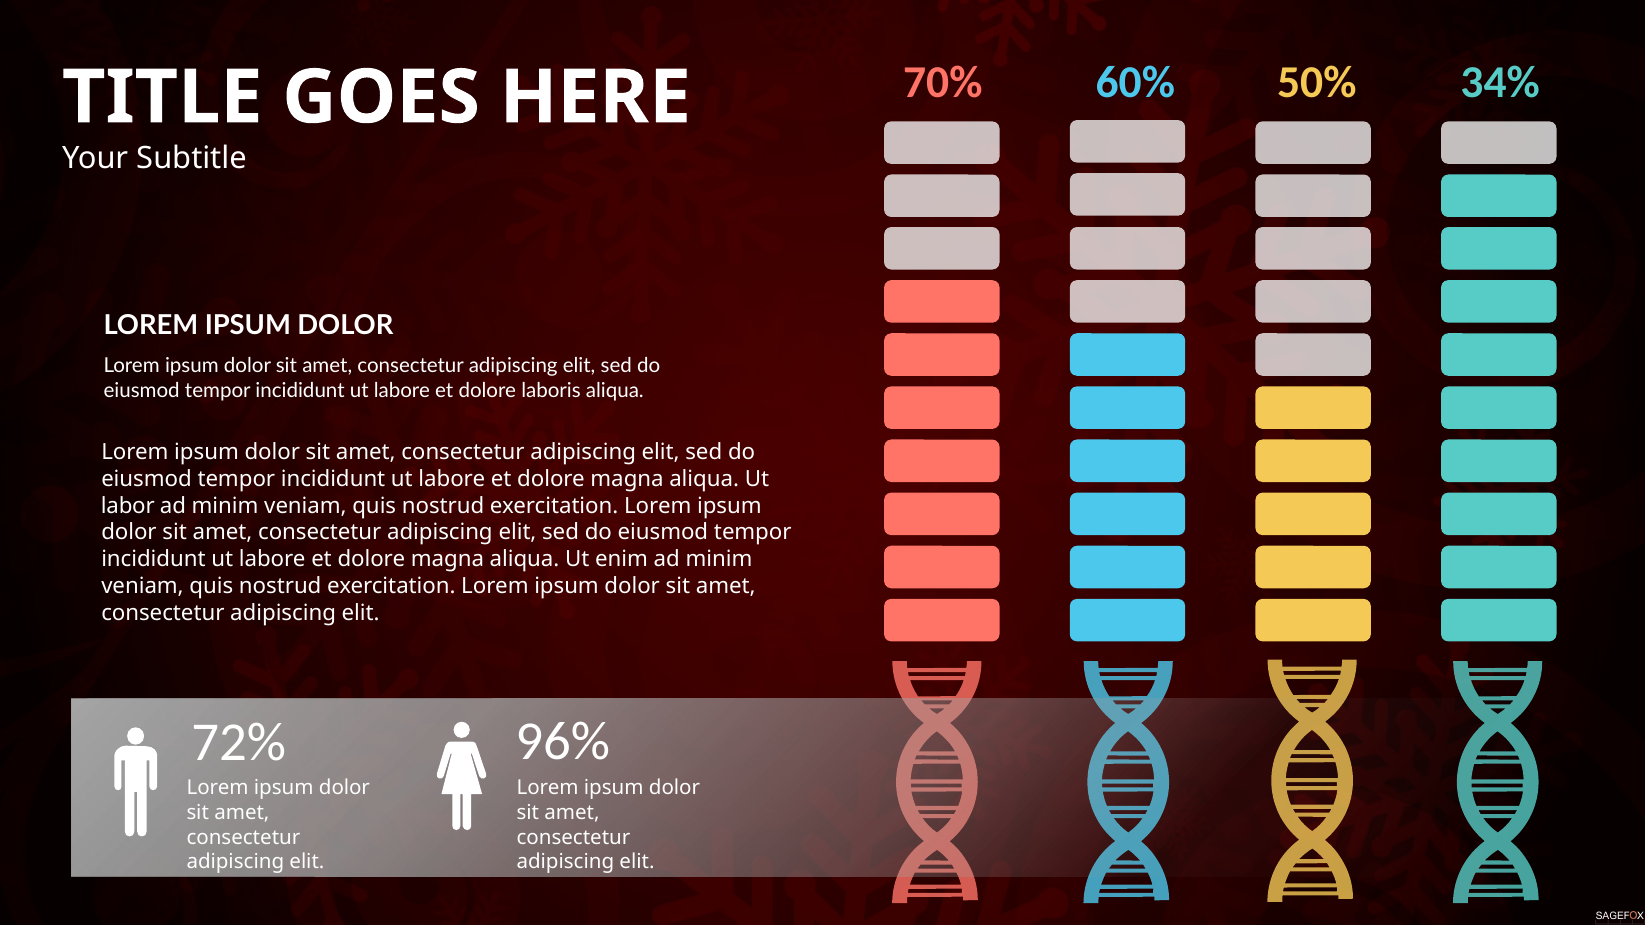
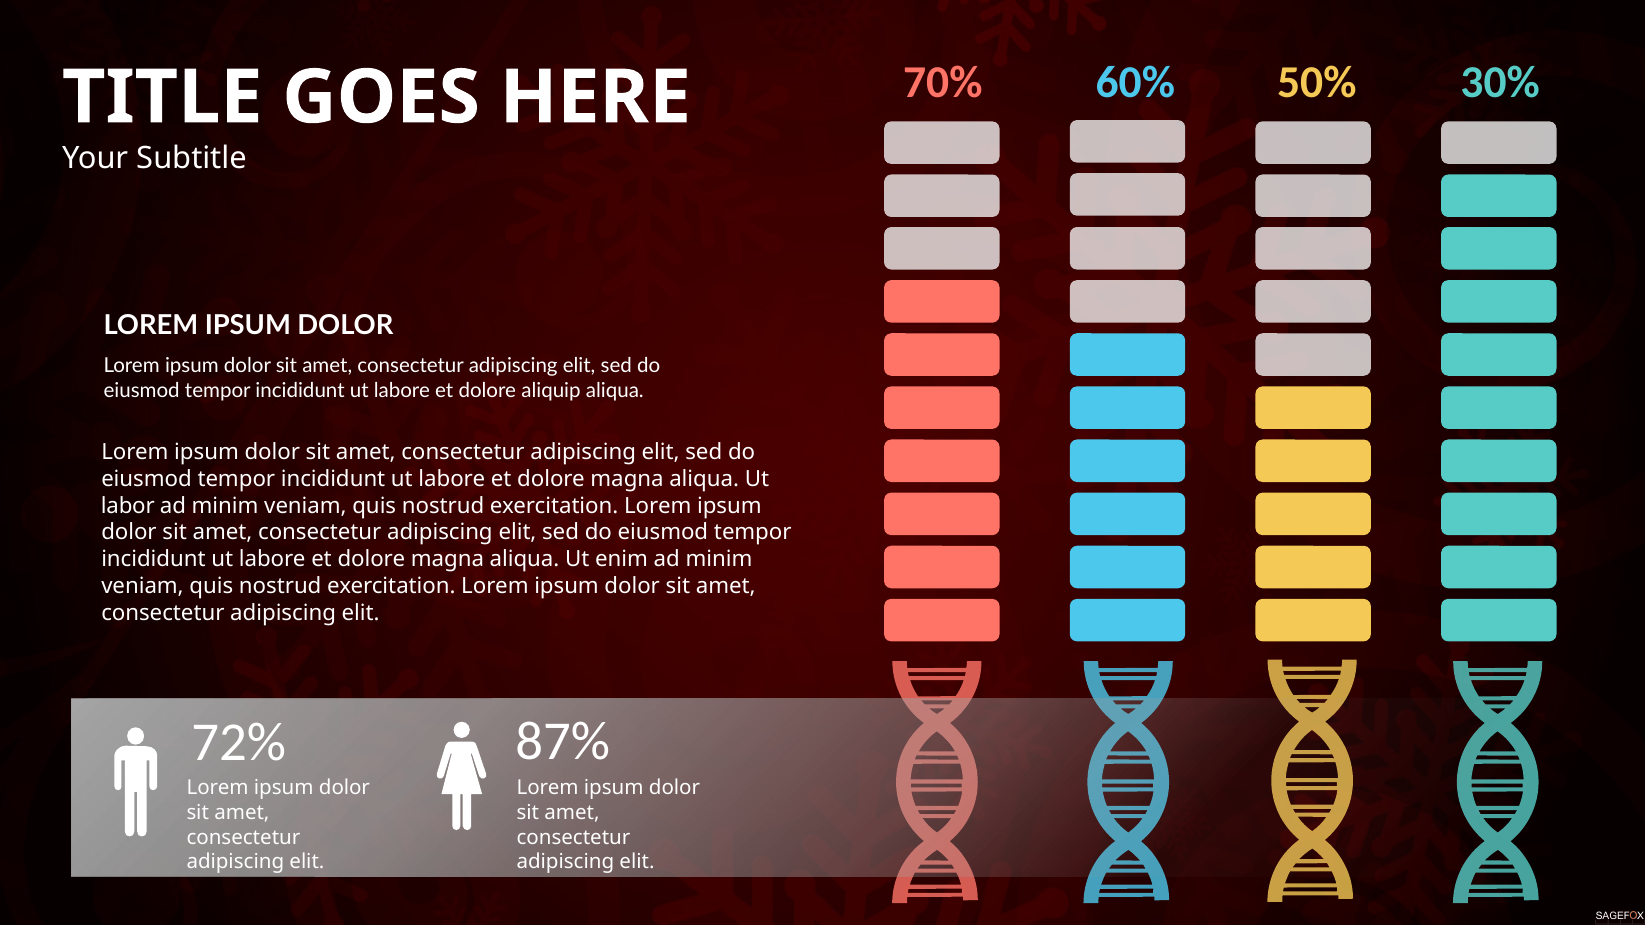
34%: 34% -> 30% (1500, 83)
laboris: laboris -> aliquip (551, 391)
96%: 96% -> 87% (563, 741)
